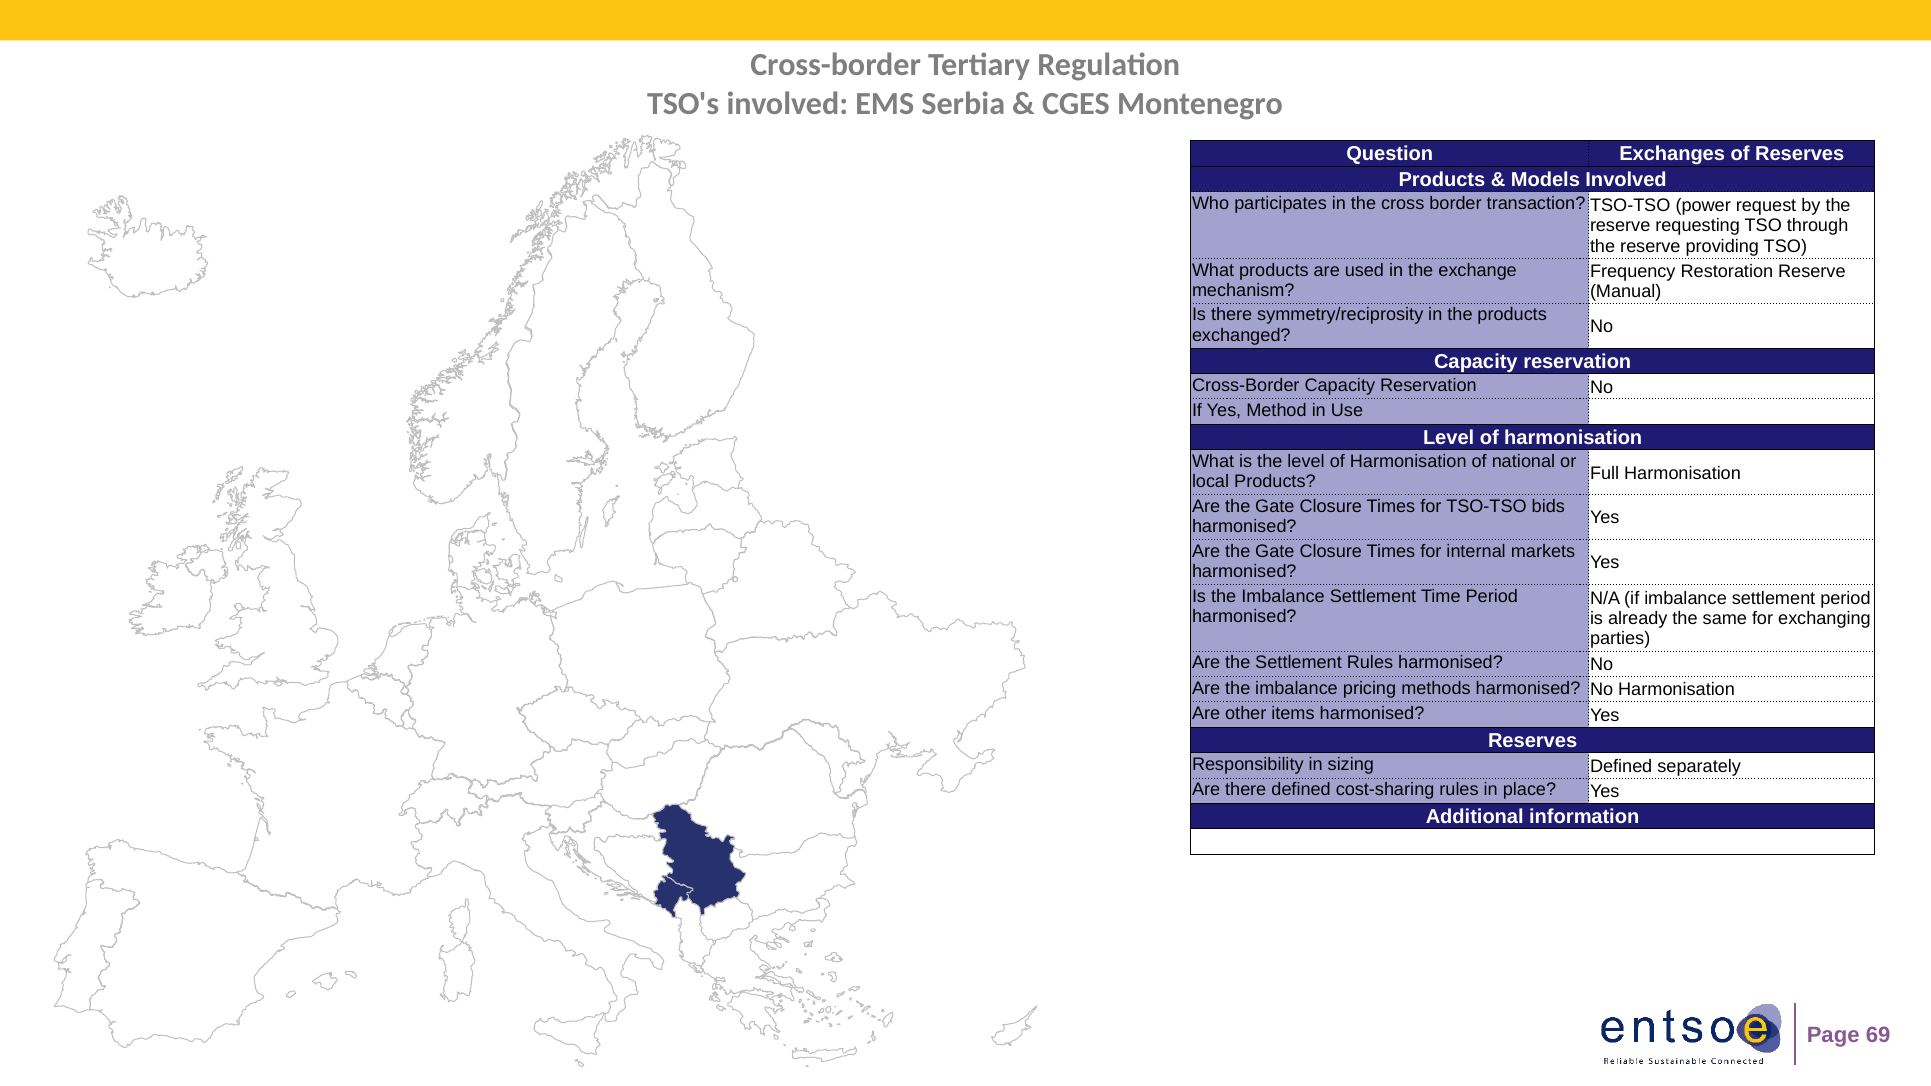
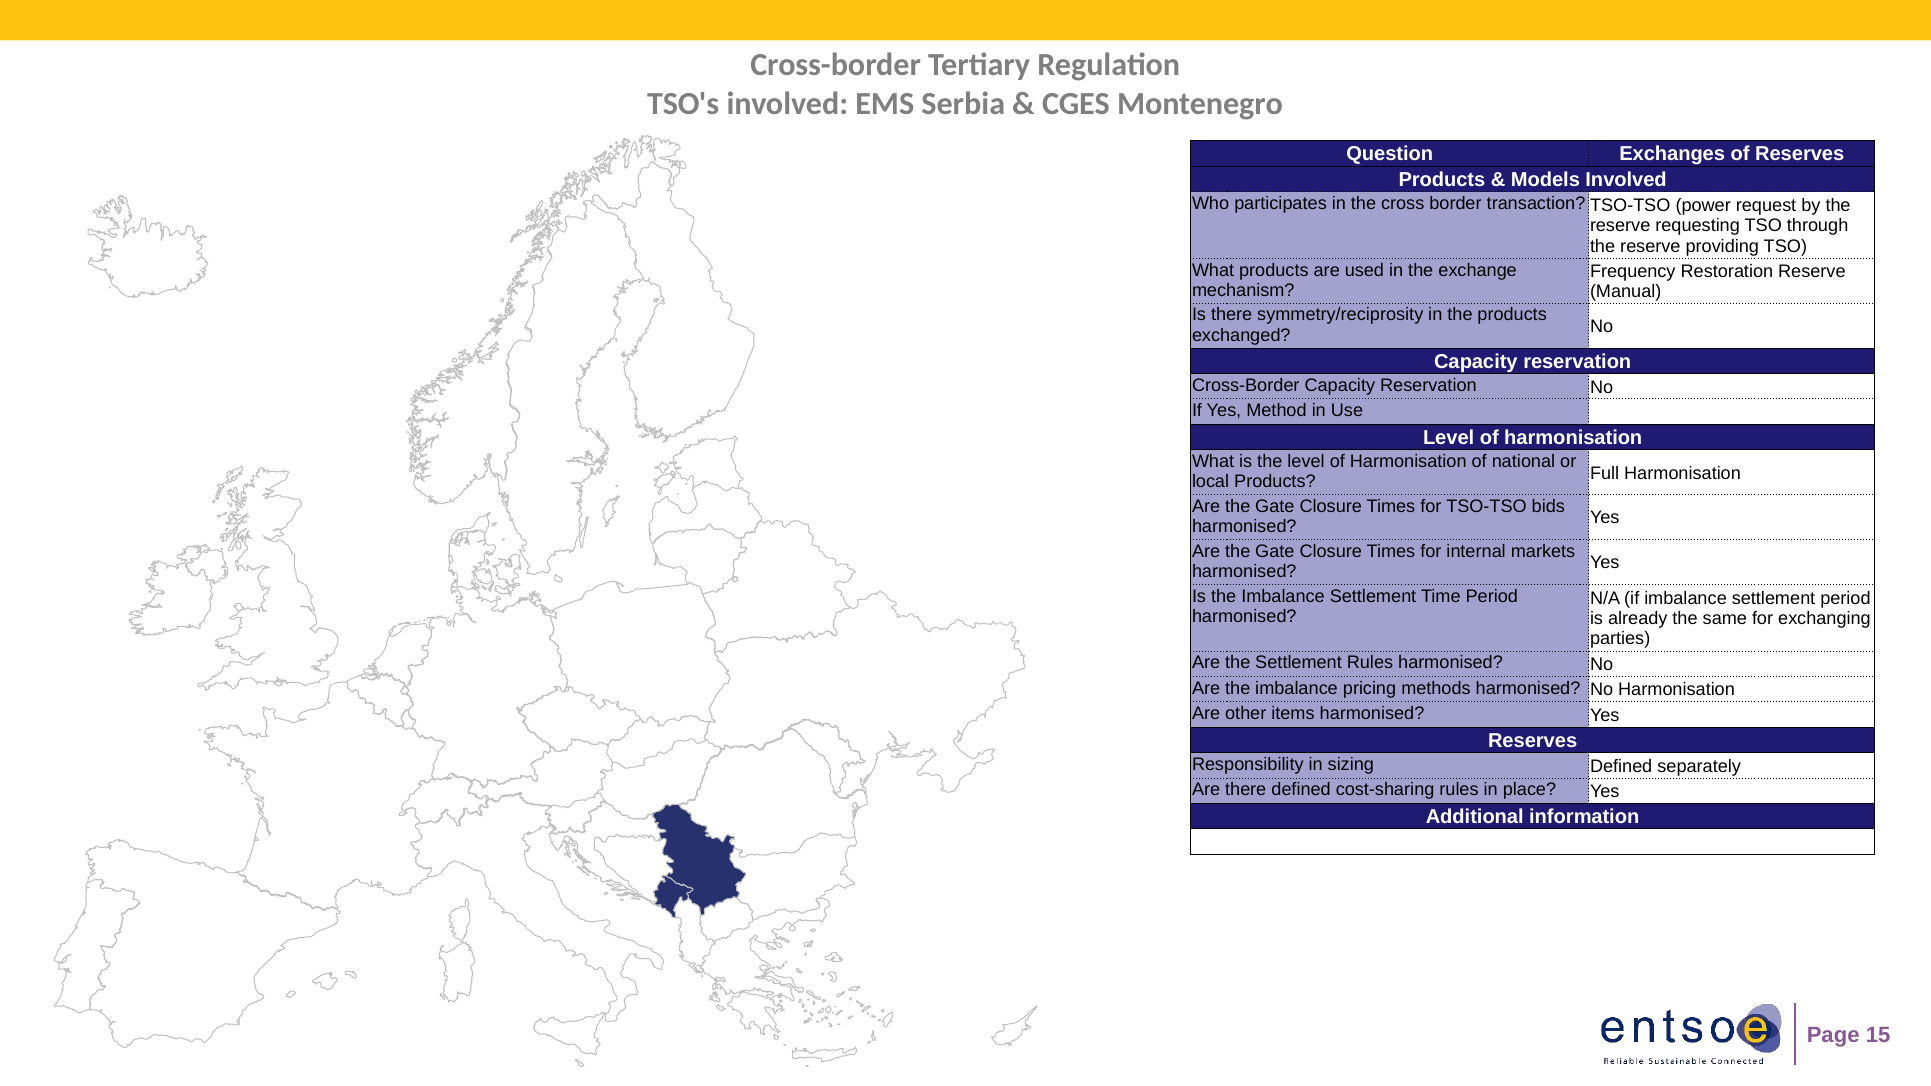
69: 69 -> 15 (1878, 1036)
